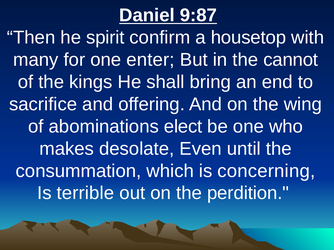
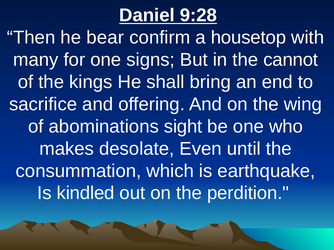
9:87: 9:87 -> 9:28 (198, 15)
spirit: spirit -> bear (105, 38)
enter: enter -> signs (151, 60)
elect: elect -> sight (183, 127)
concerning: concerning -> earthquake (266, 171)
terrible: terrible -> kindled (86, 194)
